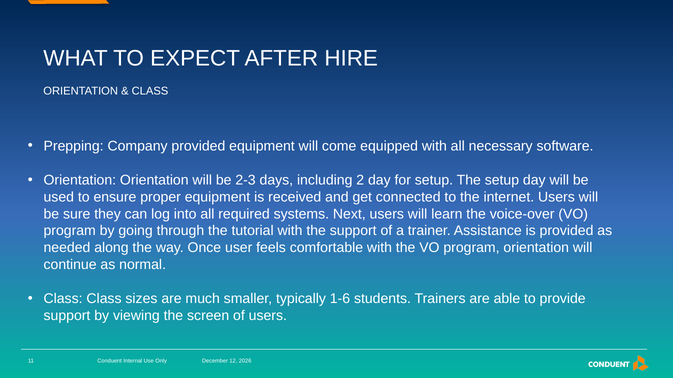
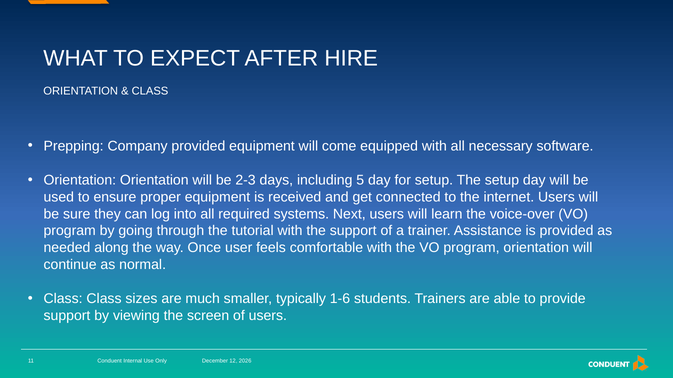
2: 2 -> 5 (360, 181)
